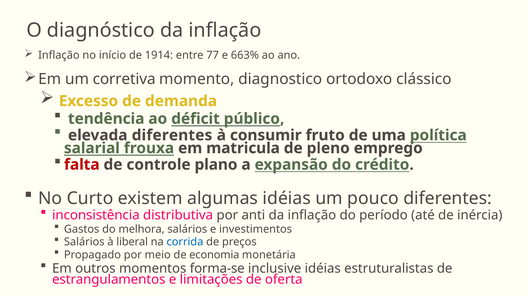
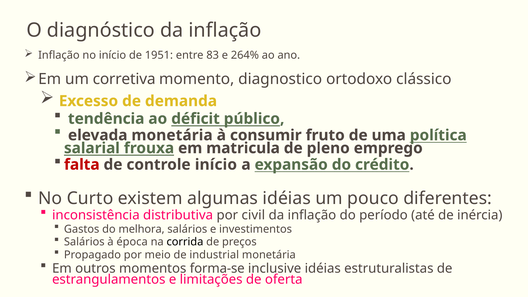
1914: 1914 -> 1951 (159, 55)
77: 77 -> 83 (213, 55)
663%: 663% -> 264% (245, 55)
elevada diferentes: diferentes -> monetária (172, 135)
controle plano: plano -> início (216, 165)
anti: anti -> civil (253, 215)
liberal: liberal -> época (132, 242)
corrida colour: blue -> black (185, 242)
economia: economia -> industrial (214, 255)
